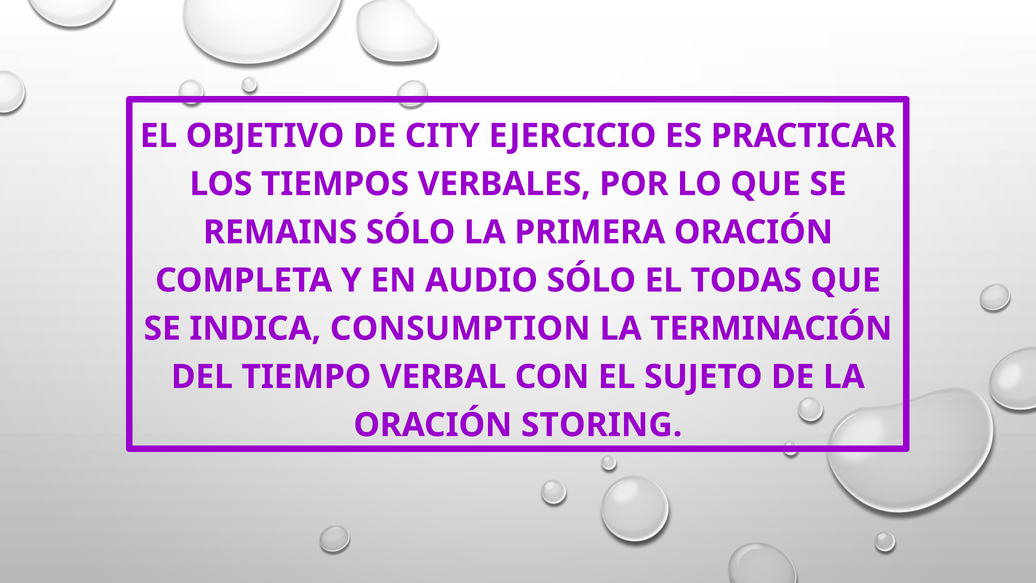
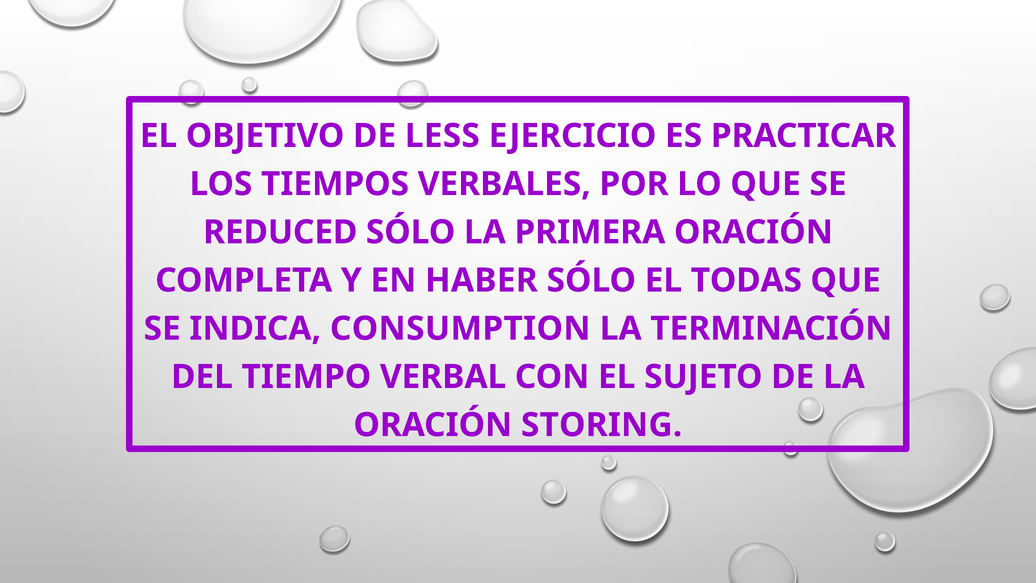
CITY: CITY -> LESS (442, 136)
REMAINS: REMAINS -> REDUCED (280, 232)
AUDIO: AUDIO -> HABER (481, 280)
